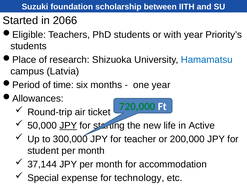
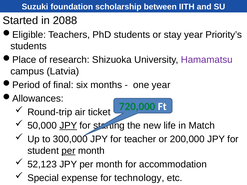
2066: 2066 -> 2088 (65, 20)
with: with -> stay (173, 35)
Hamamatsu colour: blue -> purple (207, 60)
time: time -> final (63, 85)
Active: Active -> Match (202, 126)
per underline: none -> present (68, 151)
37,144: 37,144 -> 52,123 (42, 165)
